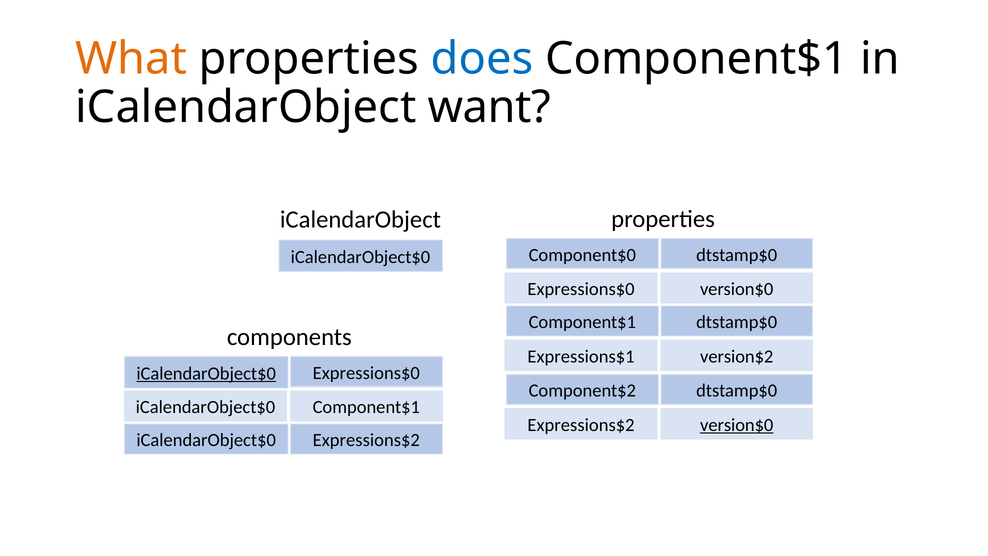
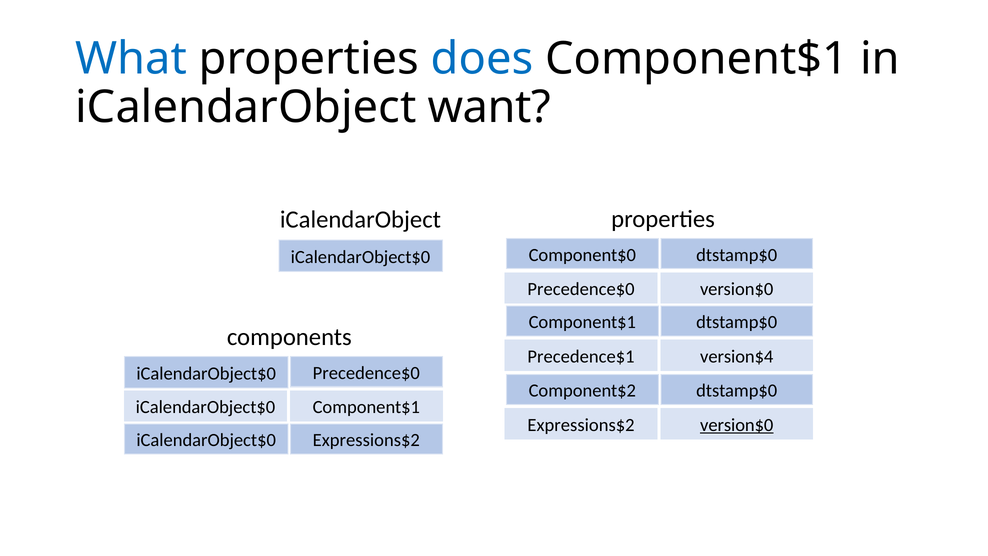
What colour: orange -> blue (131, 59)
Expressions$0: Expressions$0 -> Precedence$0 (581, 289)
Expressions$1: Expressions$1 -> Precedence$1 (581, 356)
version$2: version$2 -> version$4 (737, 356)
Expressions$0: Expressions$0 -> Precedence$0 (366, 373)
iCalendarObject$0 underline: present -> none (206, 374)
